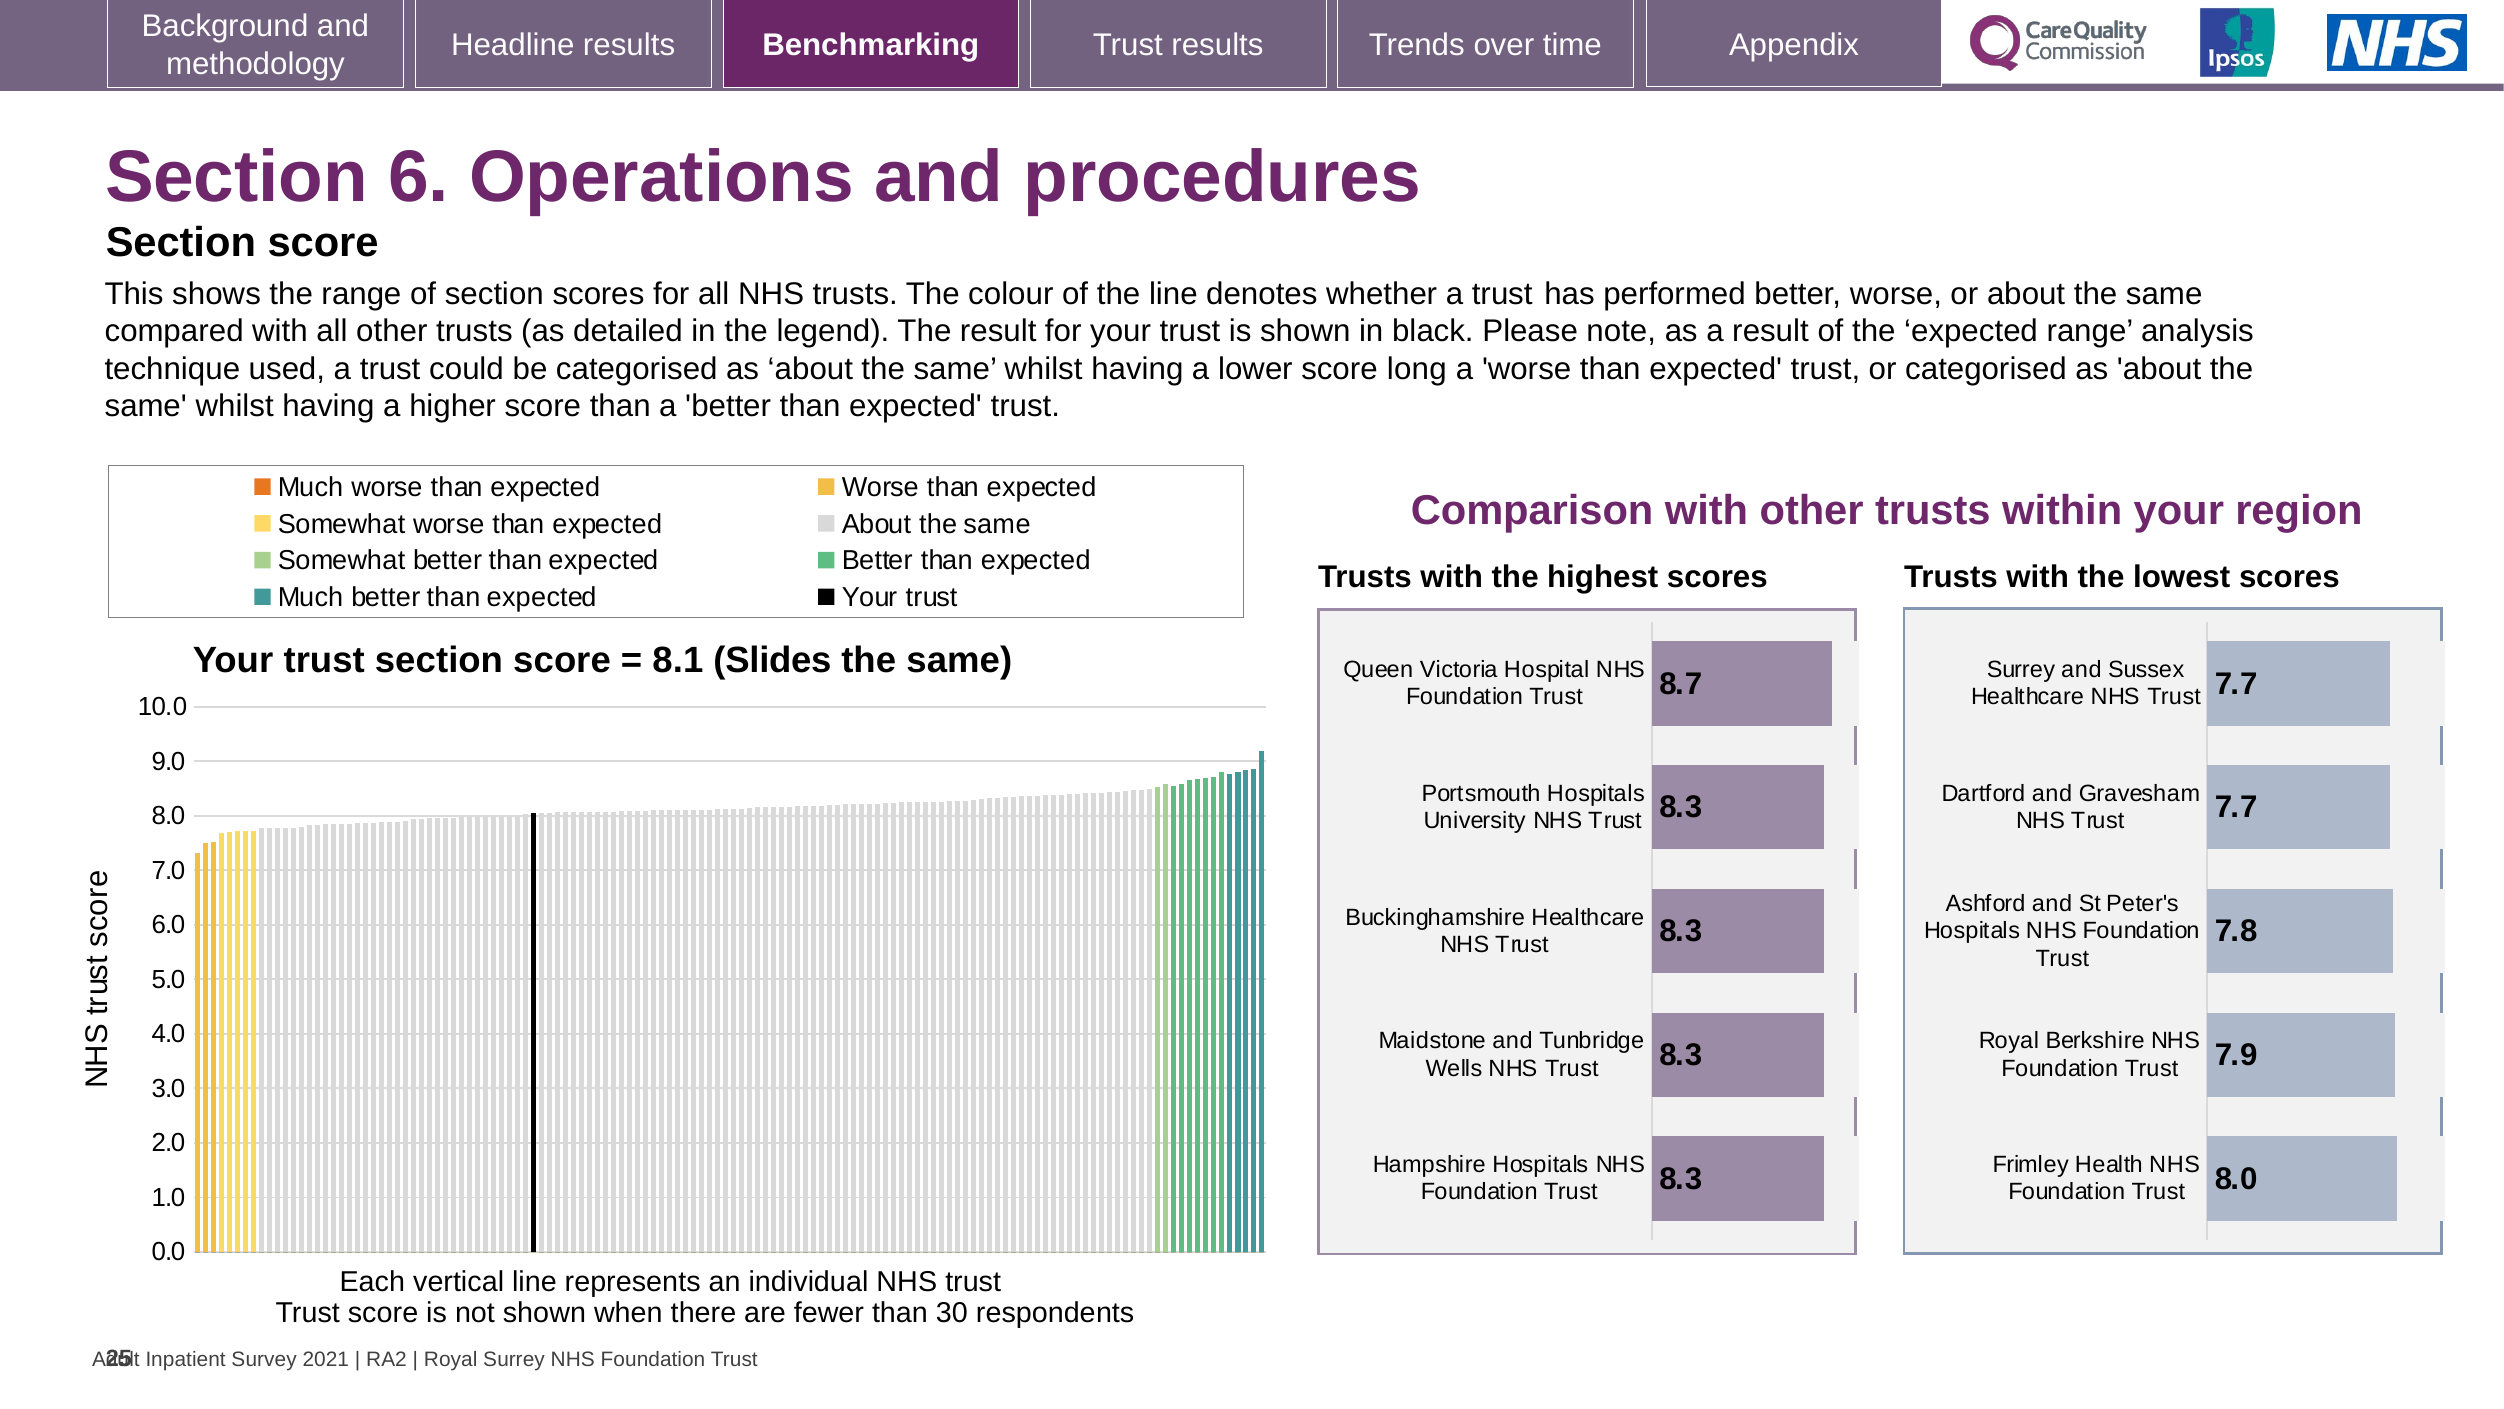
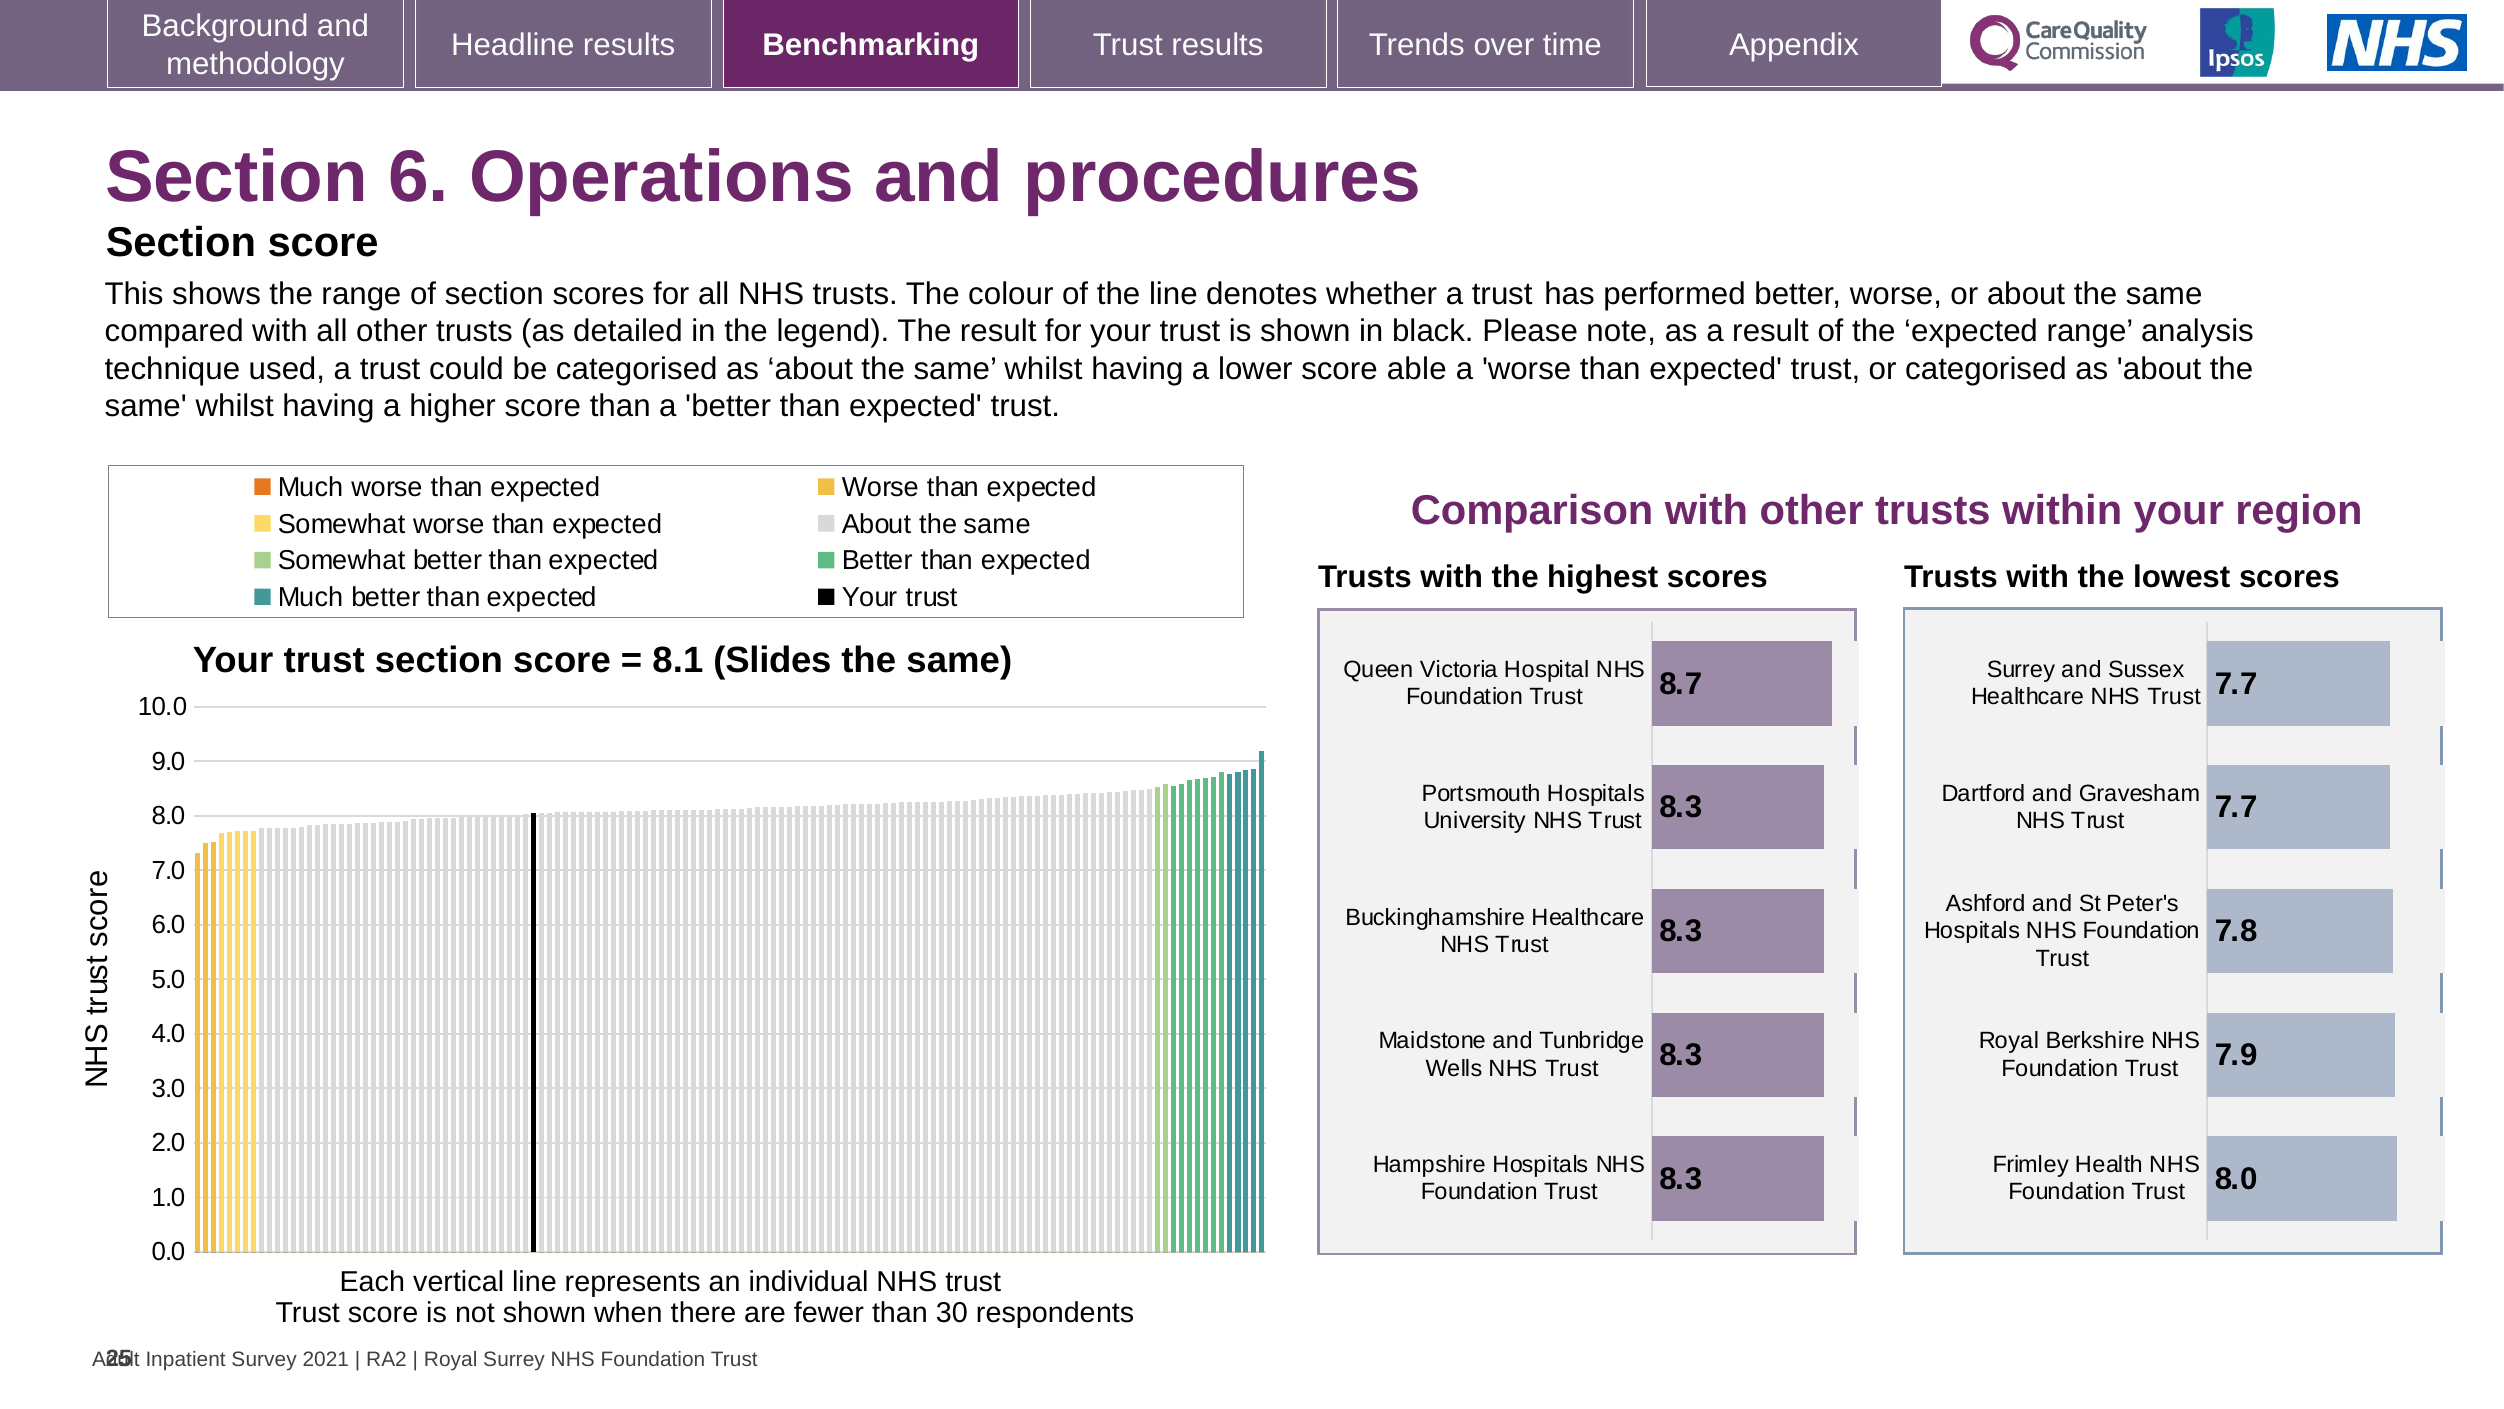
long: long -> able (1417, 369)
